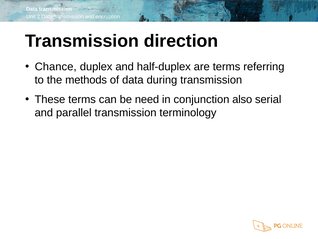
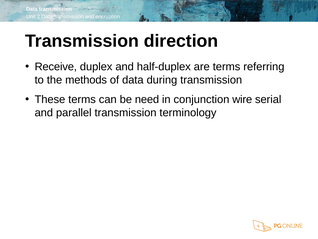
Chance: Chance -> Receive (56, 67)
also: also -> wire (242, 99)
